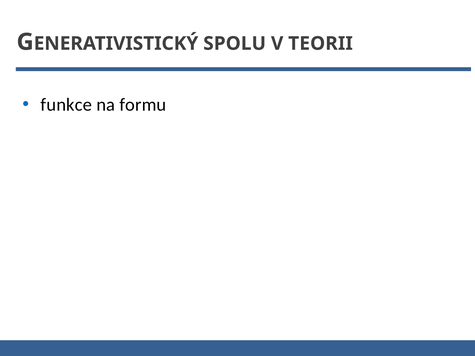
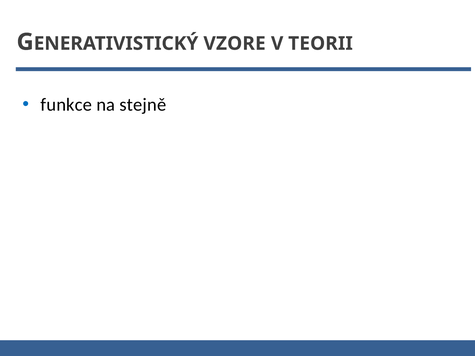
SPOLU: SPOLU -> VZORE (235, 44)
formu: formu -> stejně (143, 105)
